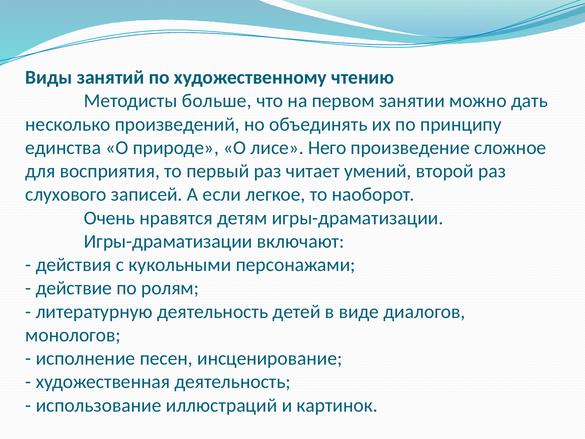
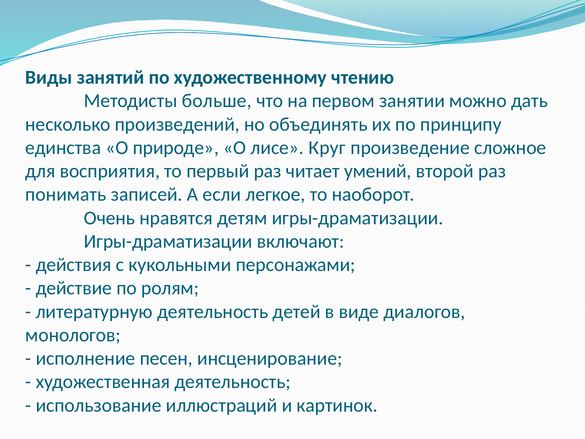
Него: Него -> Круг (327, 148)
слухового: слухового -> понимать (66, 194)
